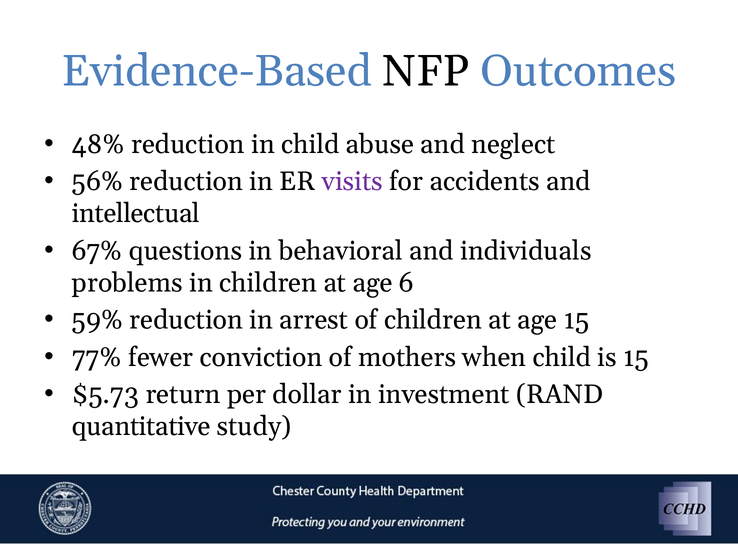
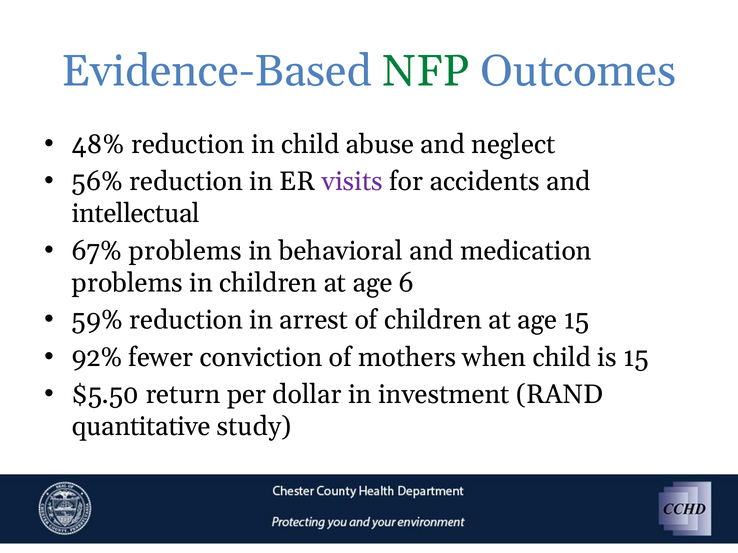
NFP colour: black -> green (426, 71)
67% questions: questions -> problems (185, 251)
individuals: individuals -> medication (526, 251)
77%: 77% -> 92% (97, 358)
$5.73: $5.73 -> $5.50 (106, 395)
